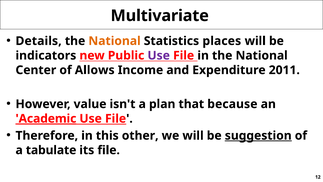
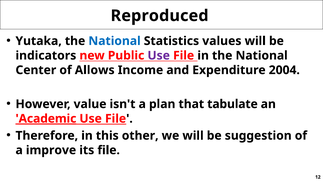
Multivariate: Multivariate -> Reproduced (160, 16)
Details: Details -> Yutaka (39, 41)
National colour: orange -> blue (115, 41)
places: places -> values (222, 41)
2011: 2011 -> 2004 (284, 70)
because: because -> tabulate (232, 104)
suggestion underline: present -> none (258, 135)
tabulate: tabulate -> improve (51, 150)
